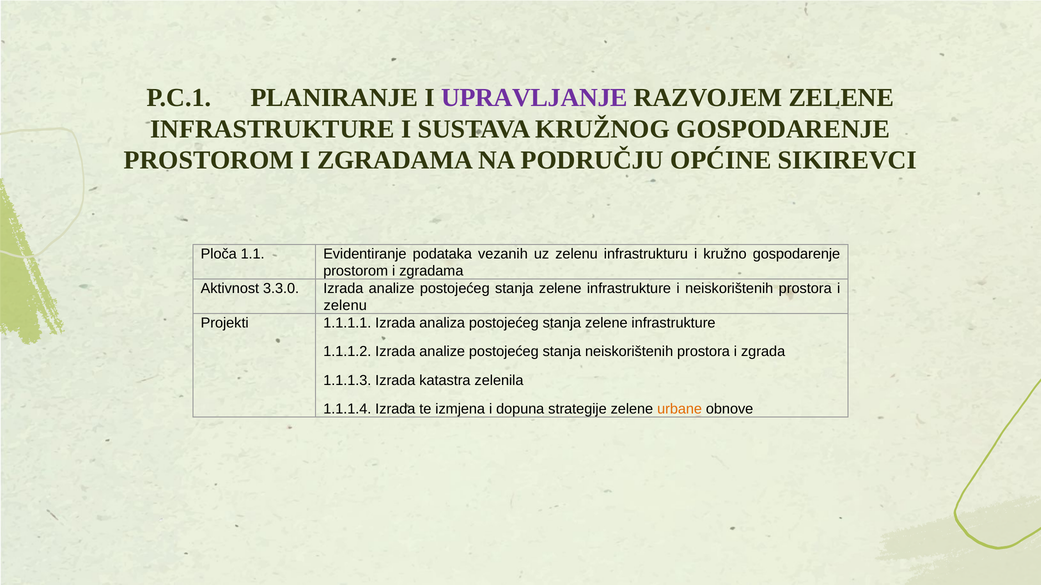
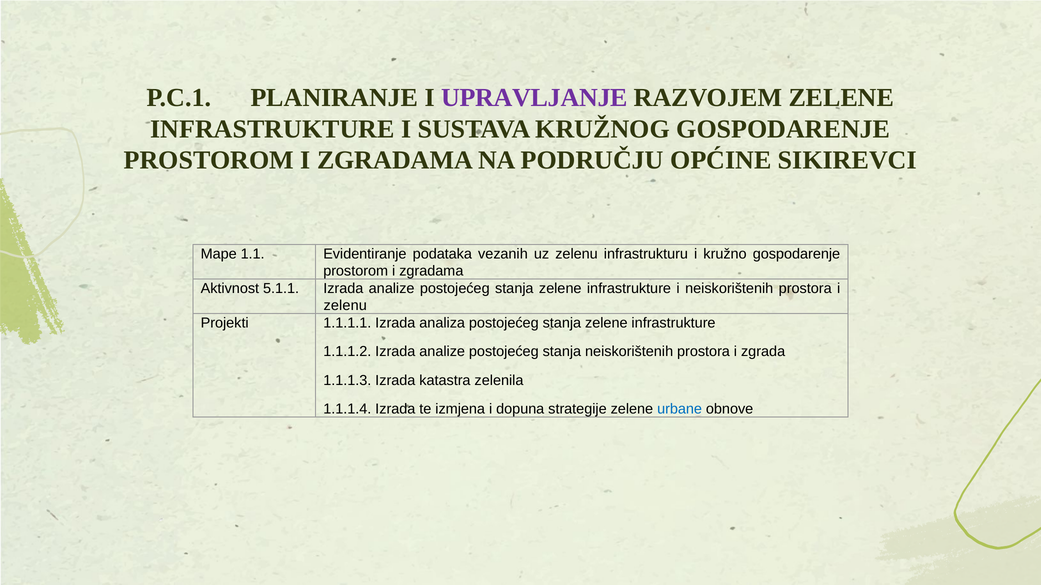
Ploča: Ploča -> Mape (219, 254)
3.3.0: 3.3.0 -> 5.1.1 (281, 289)
urbane colour: orange -> blue (680, 410)
